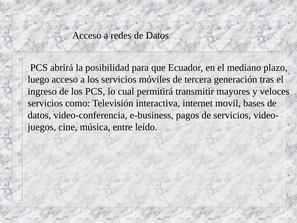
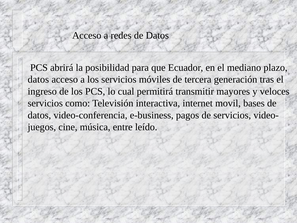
luego: luego -> datos (38, 79)
